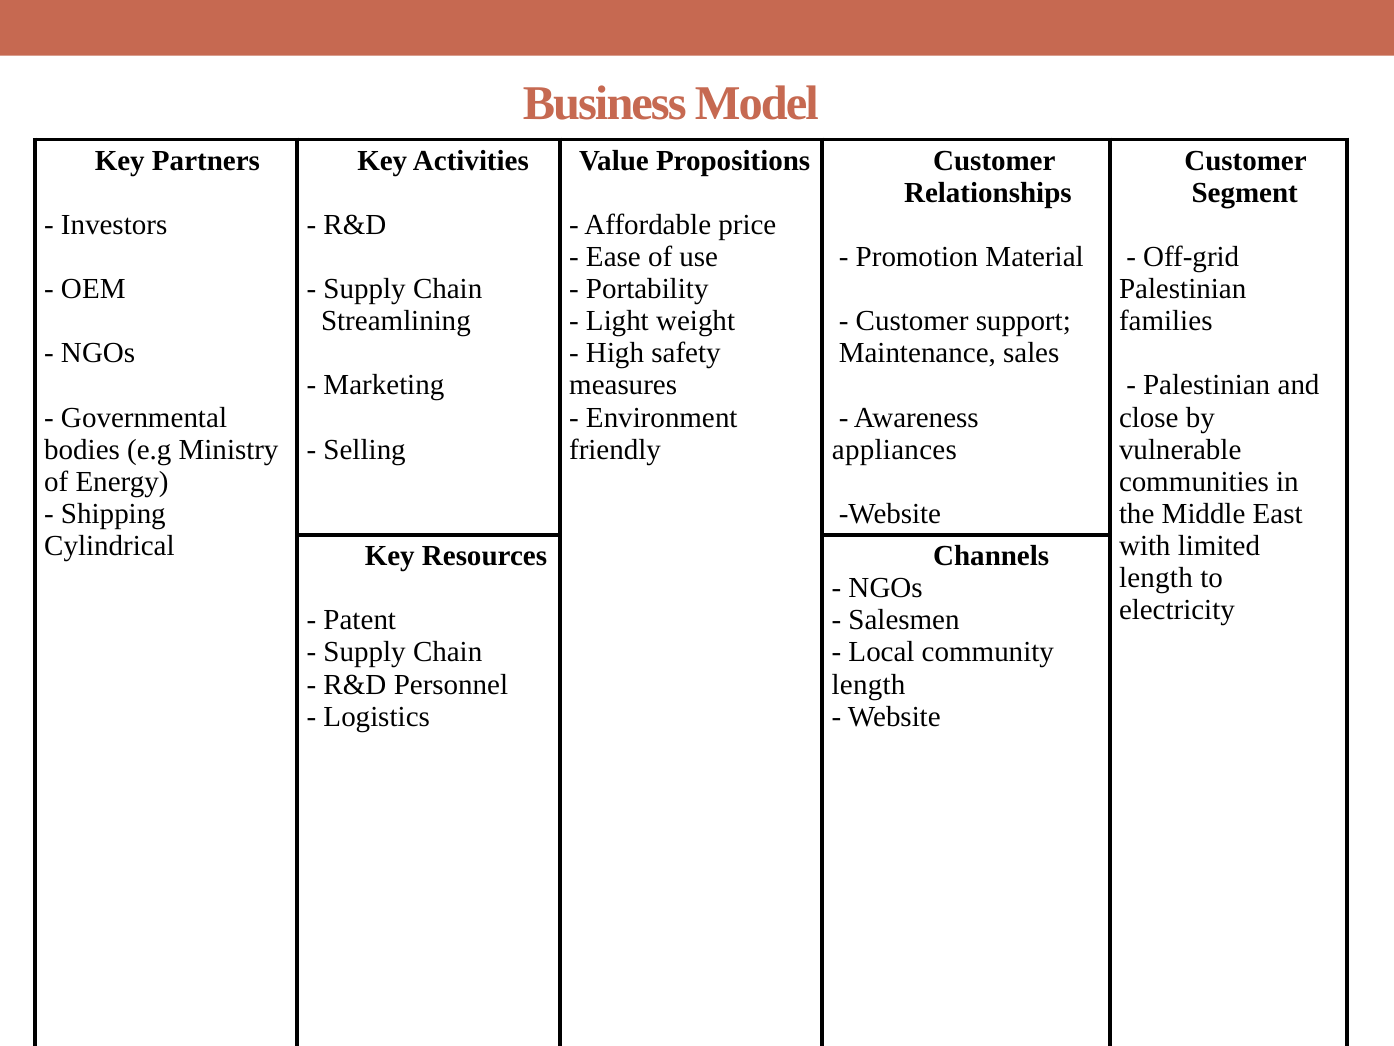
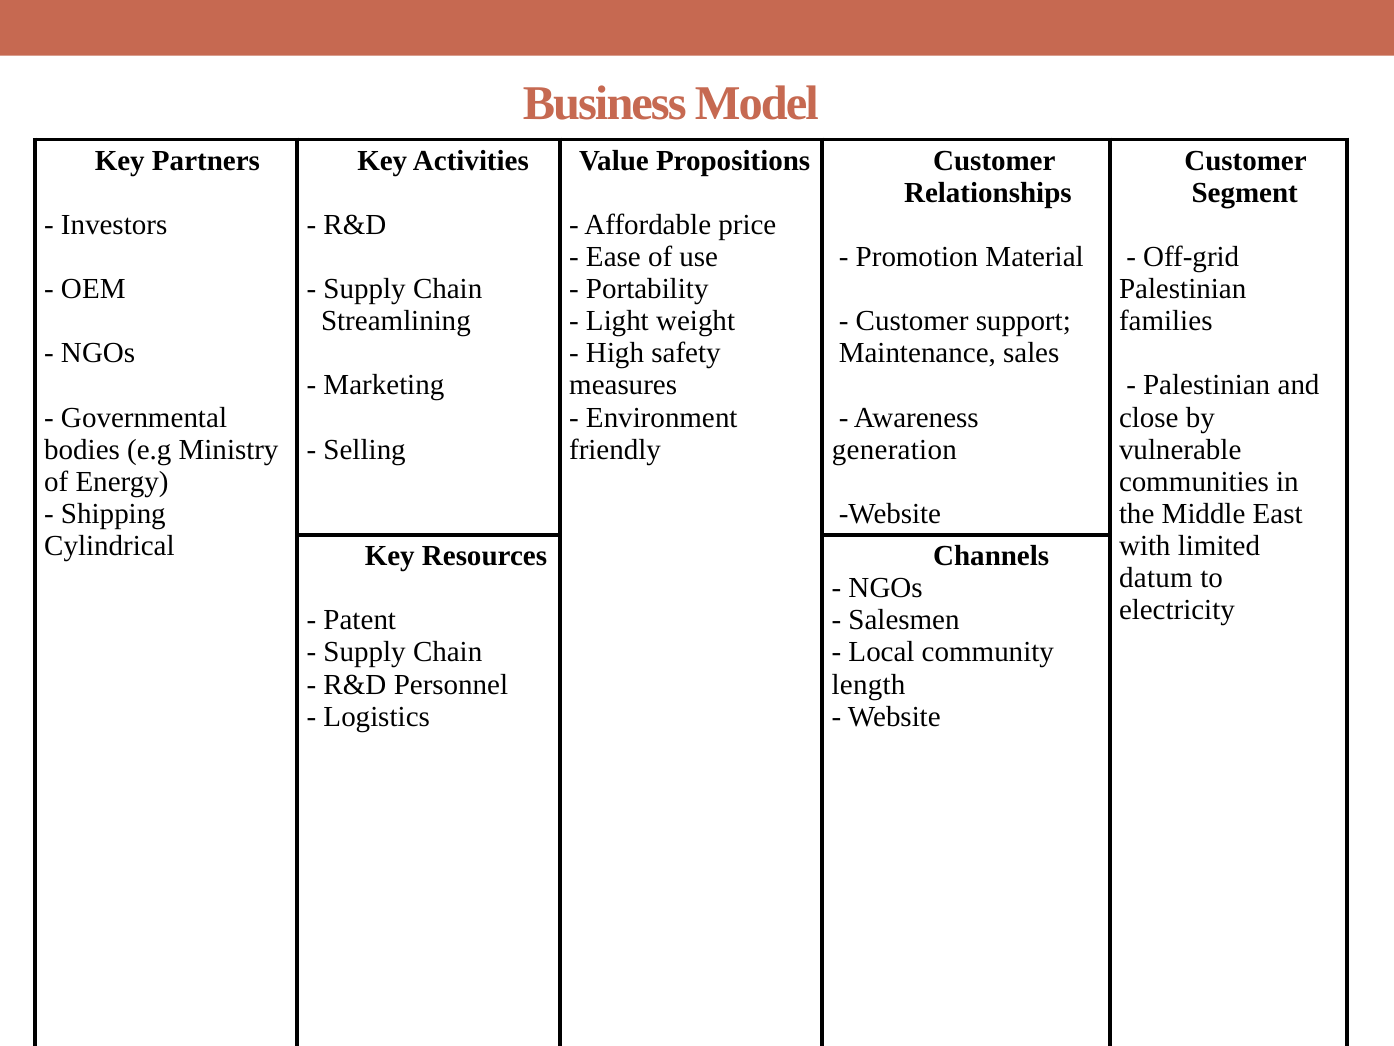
appliances: appliances -> generation (894, 449)
length: length -> datum (1156, 577)
